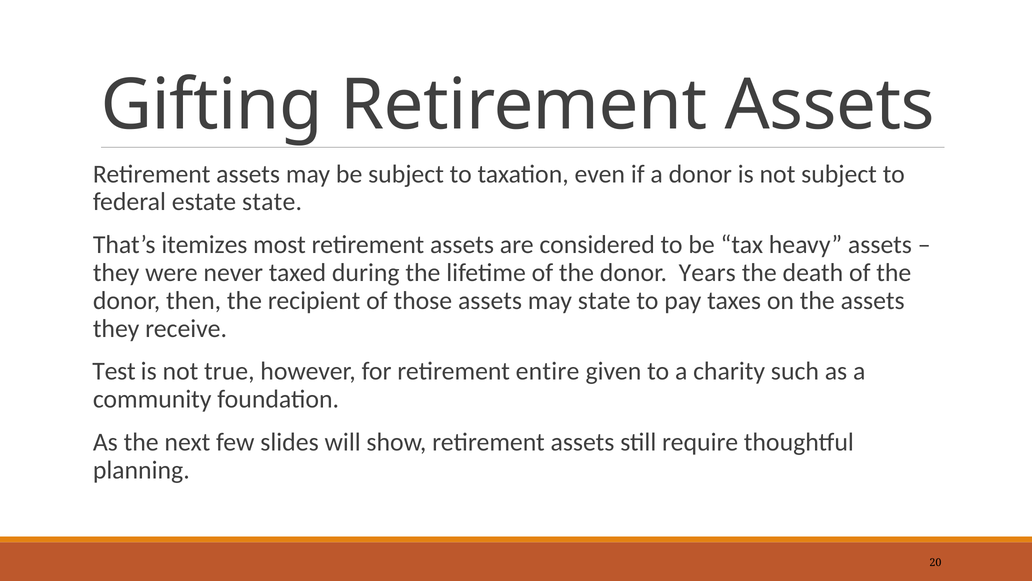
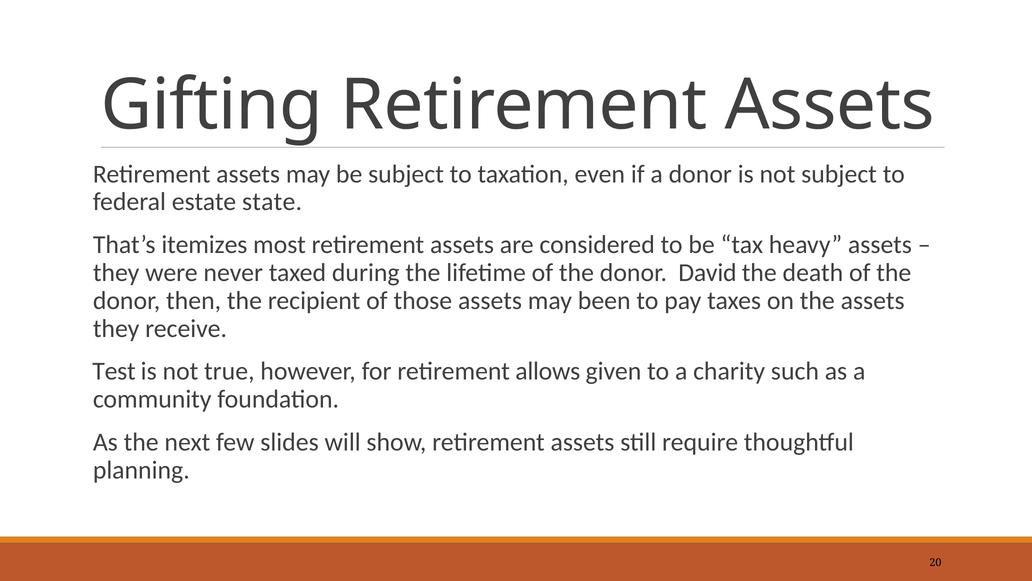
Years: Years -> David (707, 272)
may state: state -> been (604, 300)
entire: entire -> allows (548, 371)
